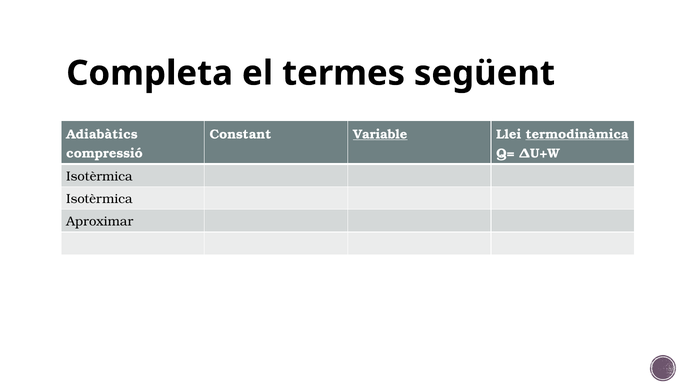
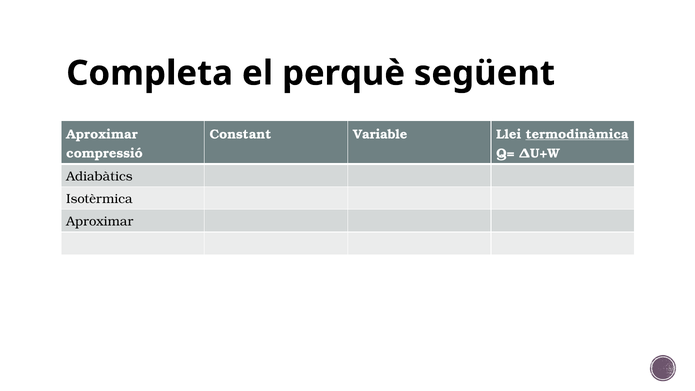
termes: termes -> perquè (344, 73)
Adiabàtics: Adiabàtics -> Aproximar (102, 134)
Variable underline: present -> none (380, 134)
Isotèrmica: Isotèrmica -> Adiabàtics (99, 176)
